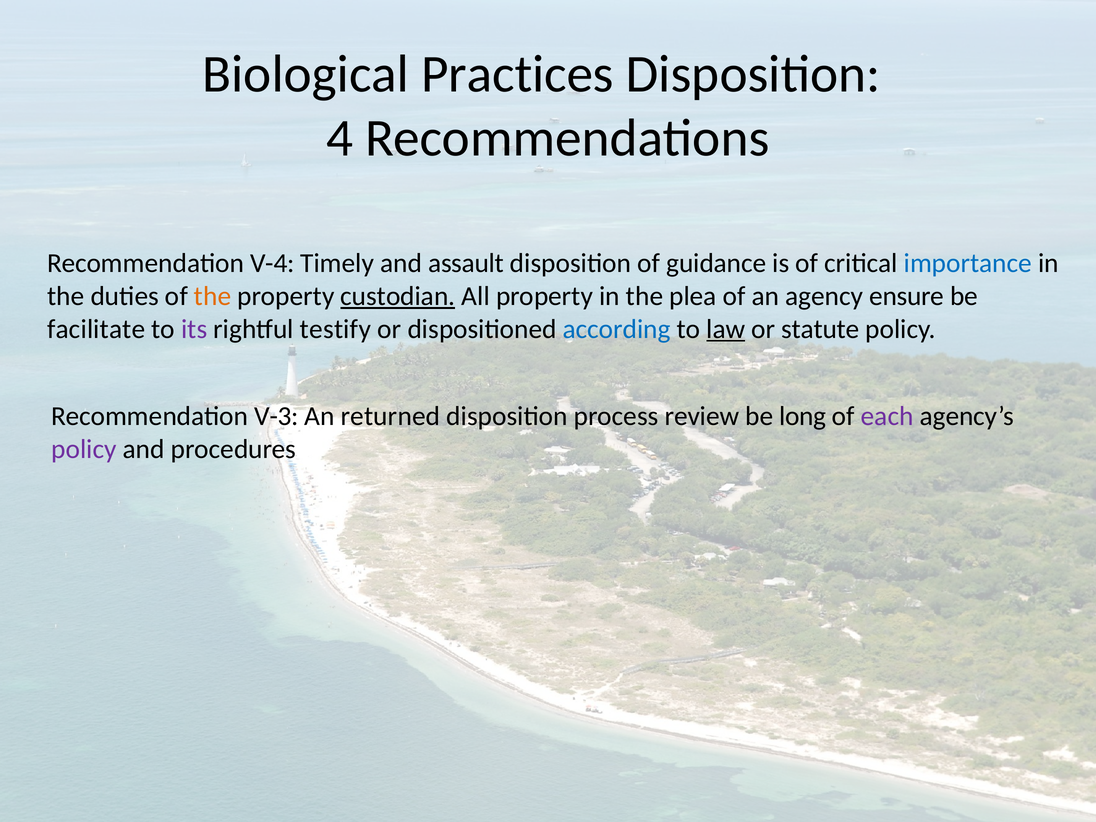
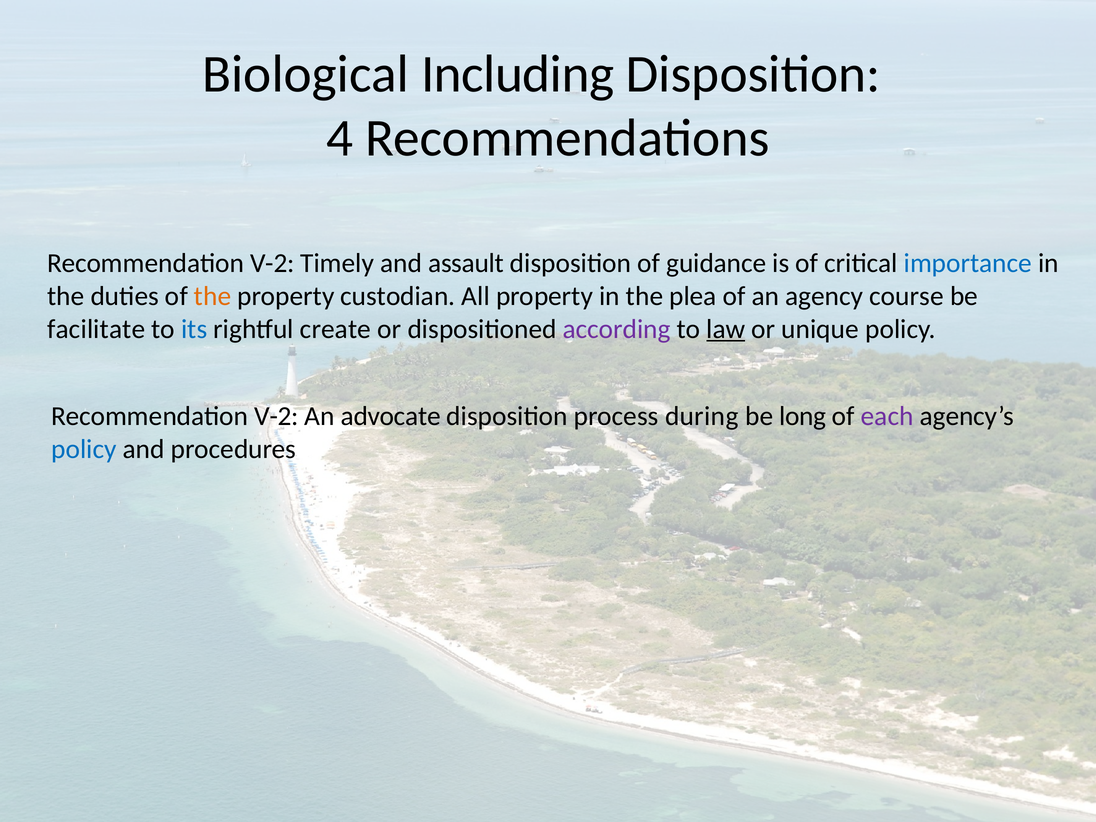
Practices: Practices -> Including (518, 74)
V-4: V-4 -> V-2 (272, 263)
custodian underline: present -> none (398, 296)
ensure: ensure -> course (906, 296)
its colour: purple -> blue (194, 329)
testify: testify -> create (335, 329)
according colour: blue -> purple (617, 329)
statute: statute -> unique (820, 329)
V-3: V-3 -> V-2 (276, 416)
returned: returned -> advocate (391, 416)
review: review -> during (702, 416)
policy colour: purple -> blue (84, 449)
